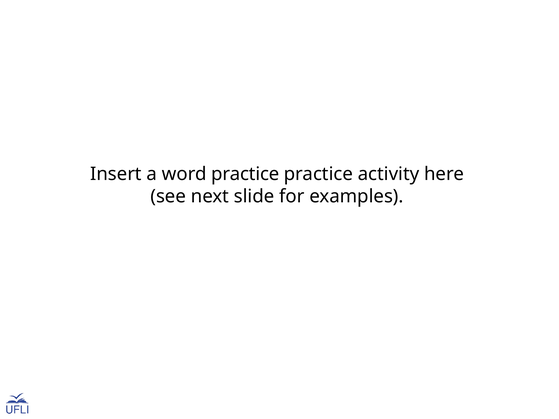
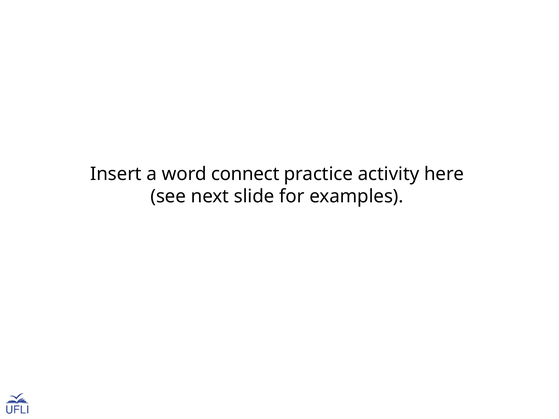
word practice: practice -> connect (245, 174)
